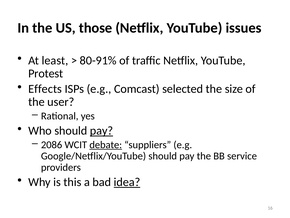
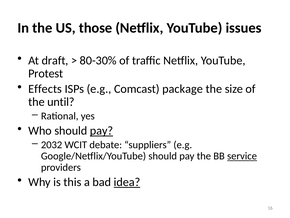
least: least -> draft (55, 60)
80-91%: 80-91% -> 80-30% (98, 60)
selected: selected -> package (183, 89)
user: user -> until (61, 102)
2086: 2086 -> 2032 (52, 144)
debate underline: present -> none (106, 144)
service underline: none -> present (242, 156)
